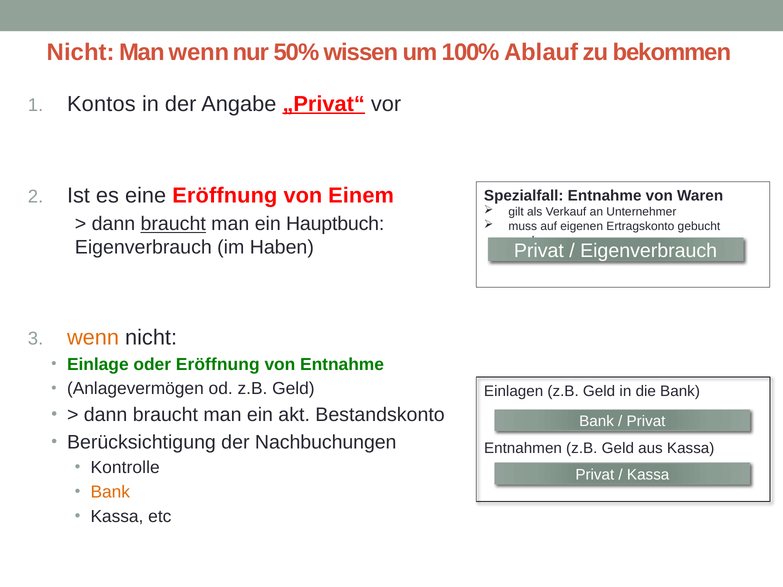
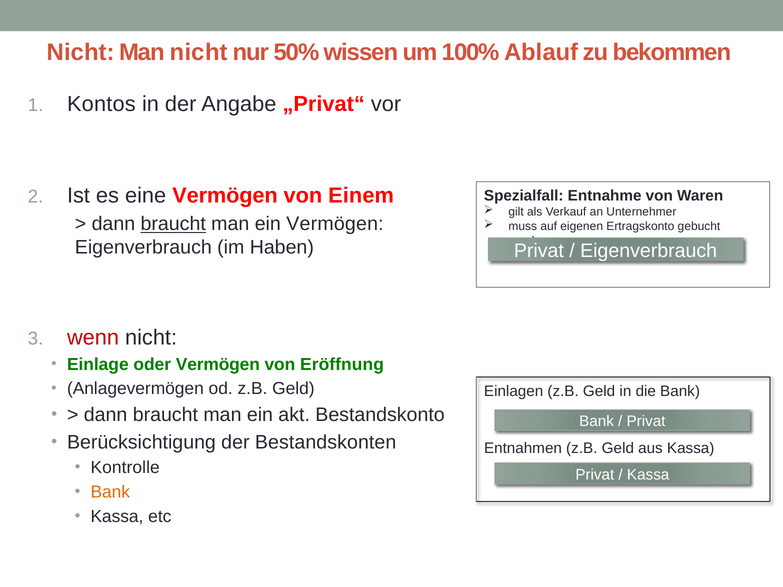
Man wenn: wenn -> nicht (199, 52)
„Privat“ underline: present -> none (324, 104)
eine Eröffnung: Eröffnung -> Vermögen (225, 196)
ein Hauptbuch: Hauptbuch -> Vermögen (335, 224)
wenn colour: orange -> red (93, 338)
oder Eröffnung: Eröffnung -> Vermögen (218, 364)
von Entnahme: Entnahme -> Eröffnung (342, 364)
Nachbuchungen: Nachbuchungen -> Bestandskonten (326, 442)
